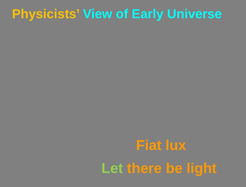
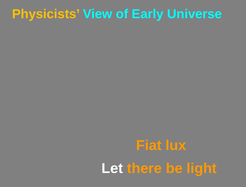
Let colour: light green -> white (112, 169)
